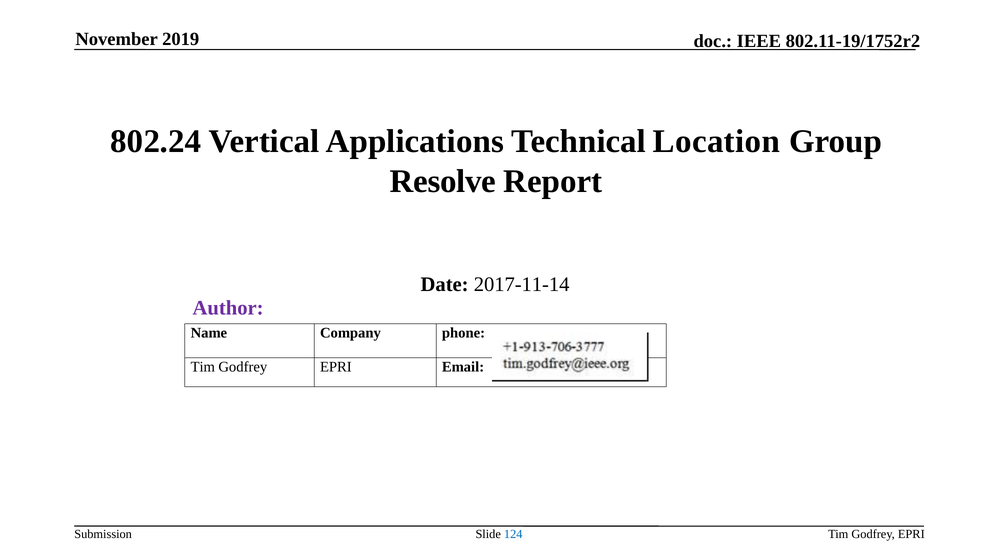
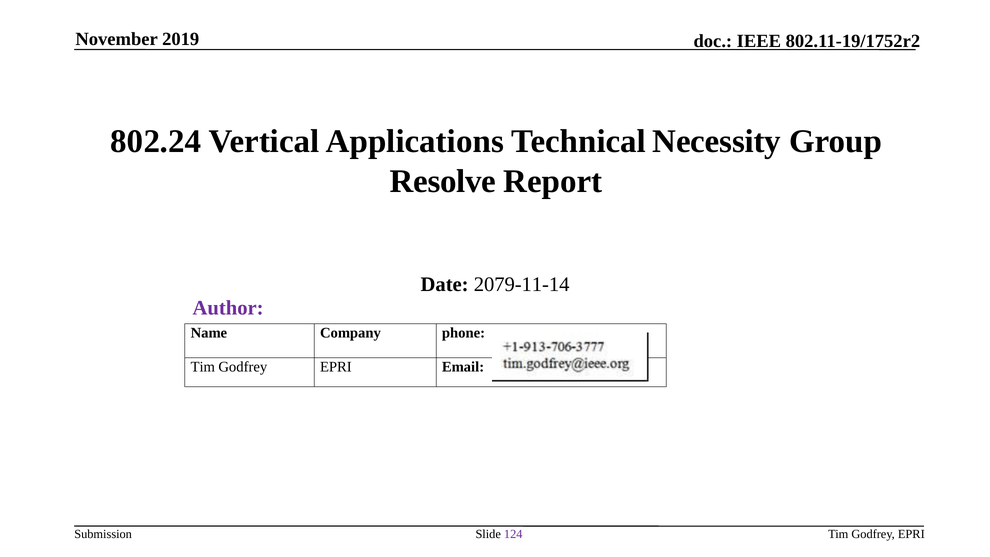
Location: Location -> Necessity (717, 142)
2017-11-14: 2017-11-14 -> 2079-11-14 (522, 284)
124 colour: blue -> purple (513, 534)
